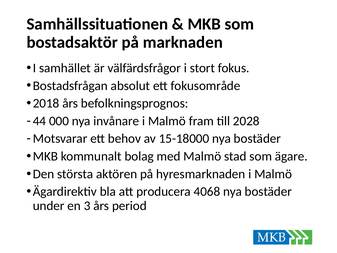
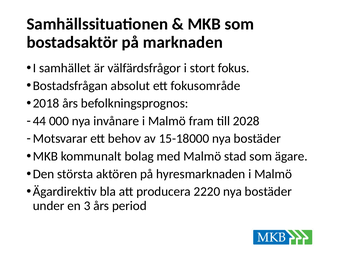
4068: 4068 -> 2220 (207, 191)
